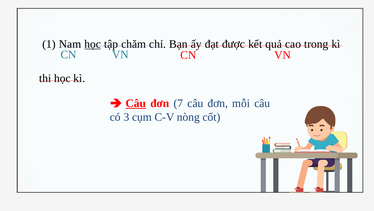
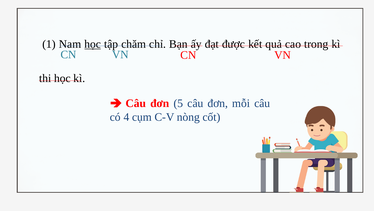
Câu underline: present -> none (136, 103)
7: 7 -> 5 (178, 103)
3: 3 -> 4 (126, 117)
